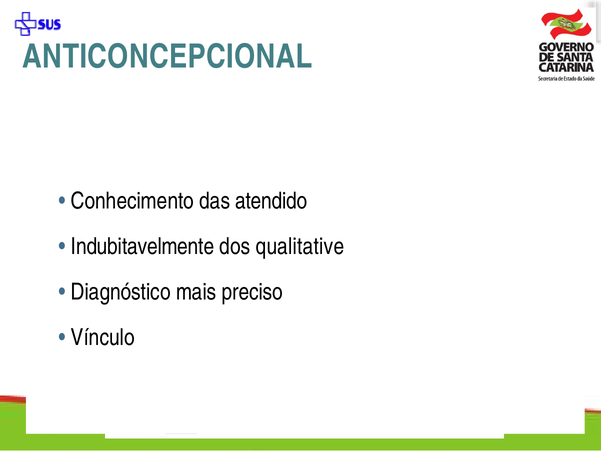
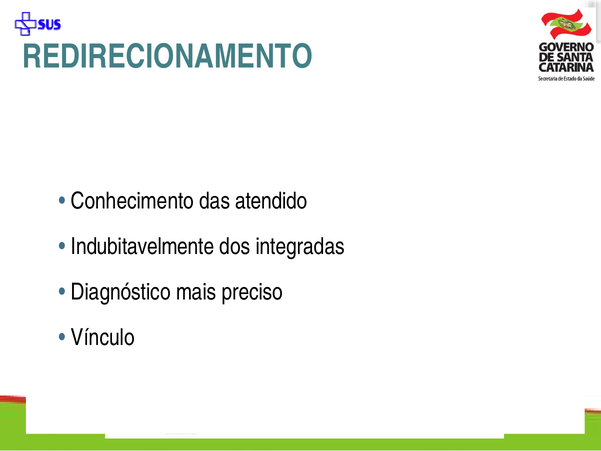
ANTICONCEPCIONAL: ANTICONCEPCIONAL -> REDIRECIONAMENTO (168, 57)
qualitative: qualitative -> integradas (300, 246)
